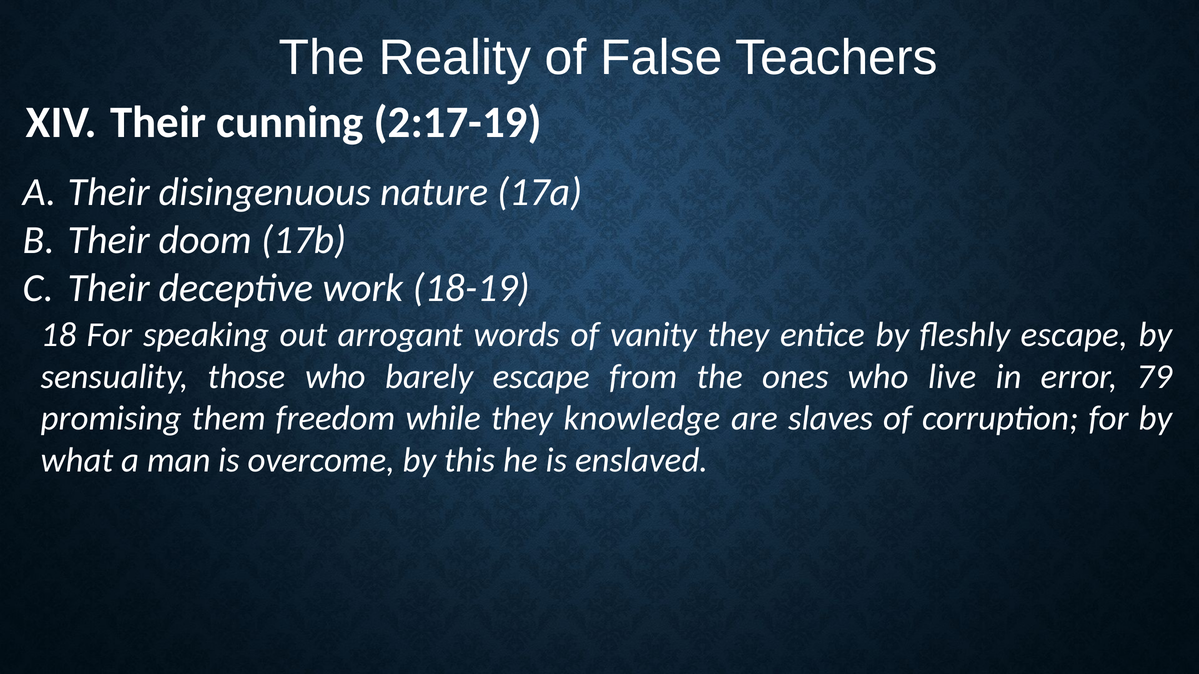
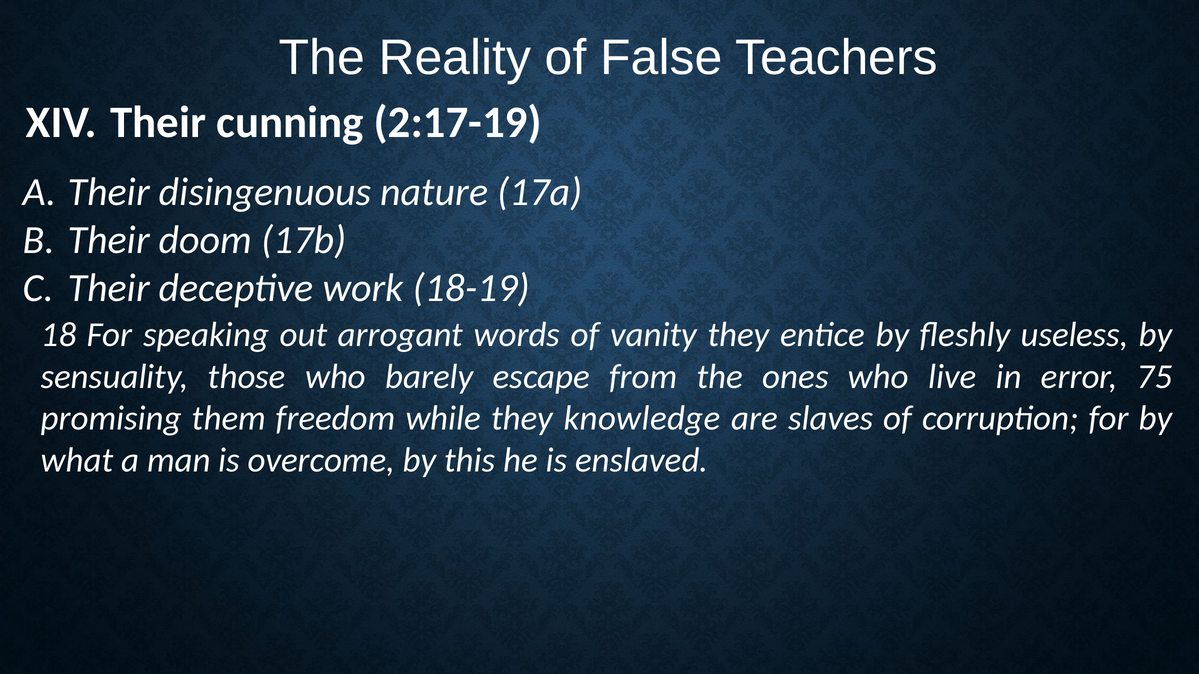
fleshly escape: escape -> useless (1075, 335)
79: 79 -> 75 (1155, 377)
